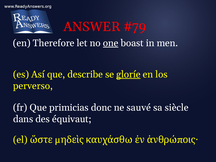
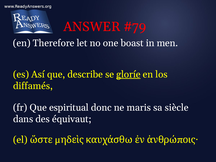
one underline: present -> none (111, 43)
perverso: perverso -> diffamés (33, 86)
primicias: primicias -> espiritual (69, 108)
sauvé: sauvé -> maris (139, 108)
